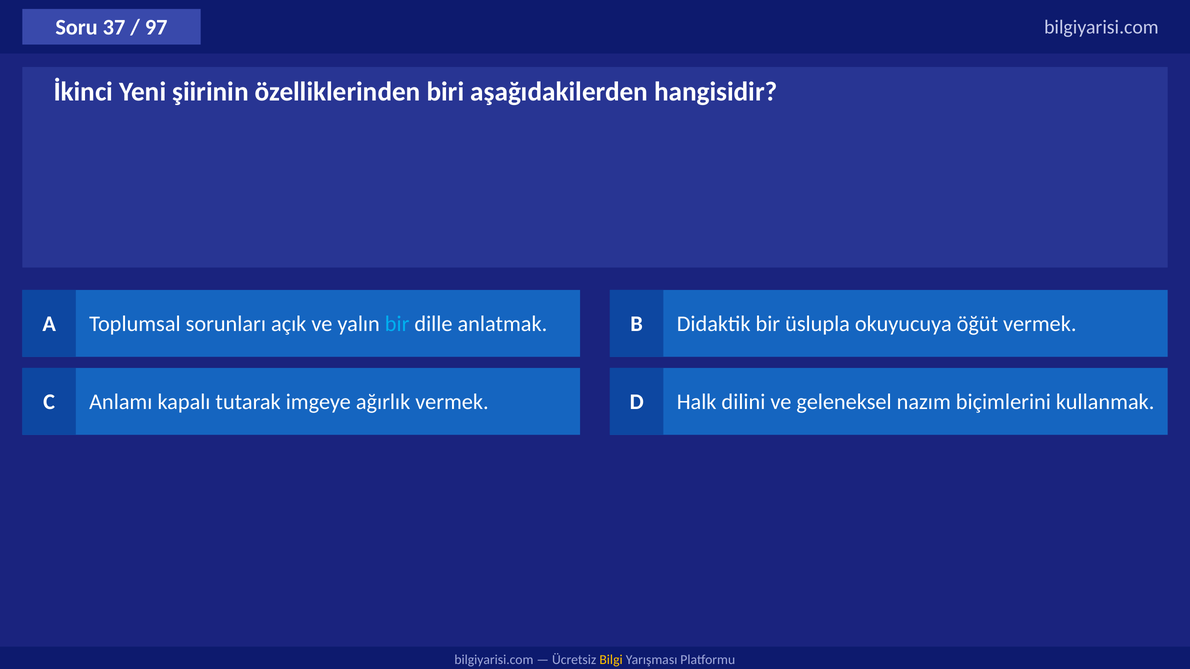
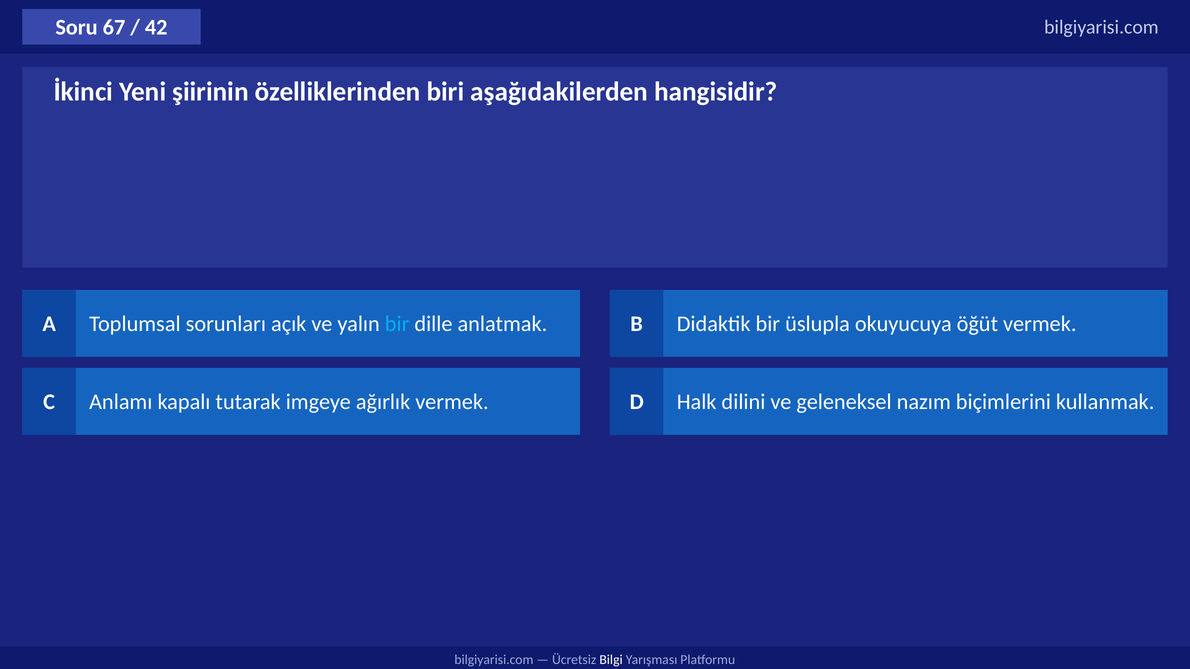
37: 37 -> 67 (114, 27)
97: 97 -> 42 (156, 27)
Bilgi colour: yellow -> white (611, 660)
